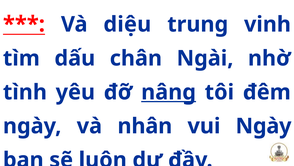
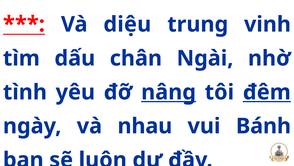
đêm underline: none -> present (267, 92)
nhân: nhân -> nhau (145, 126)
vui Ngày: Ngày -> Bánh (263, 126)
